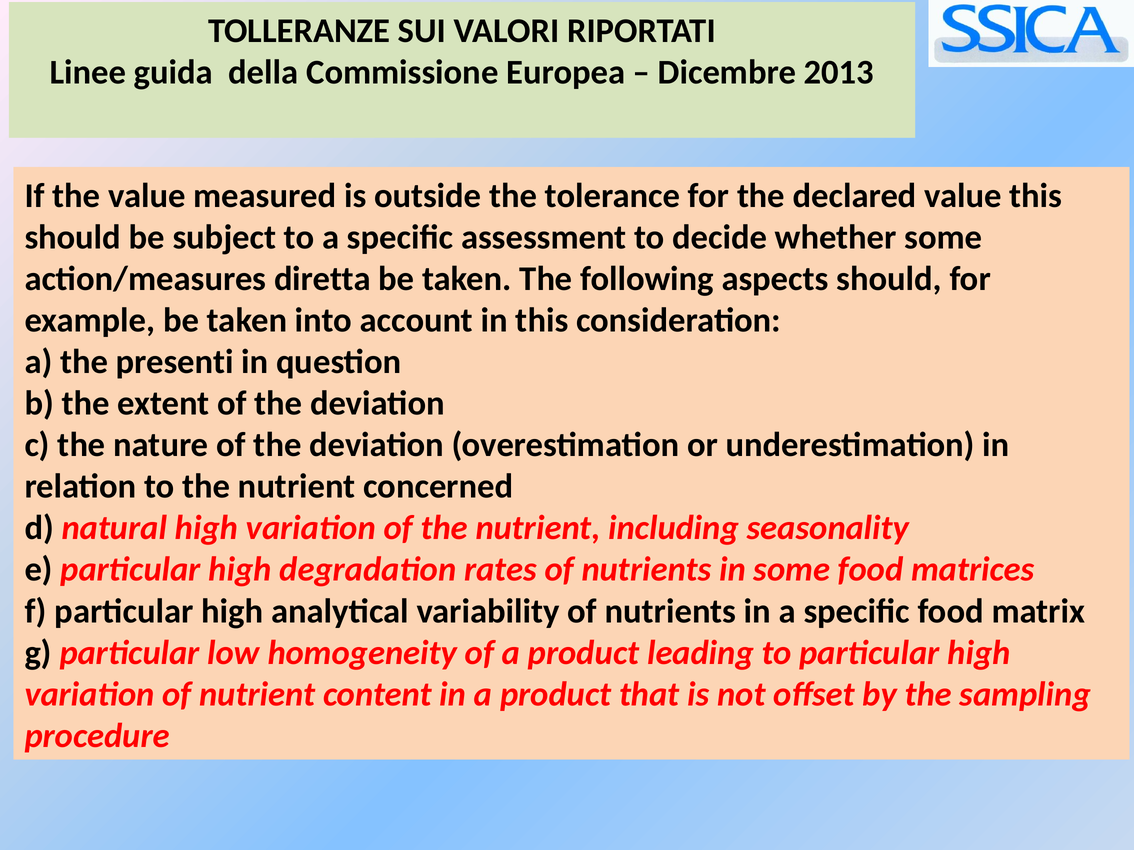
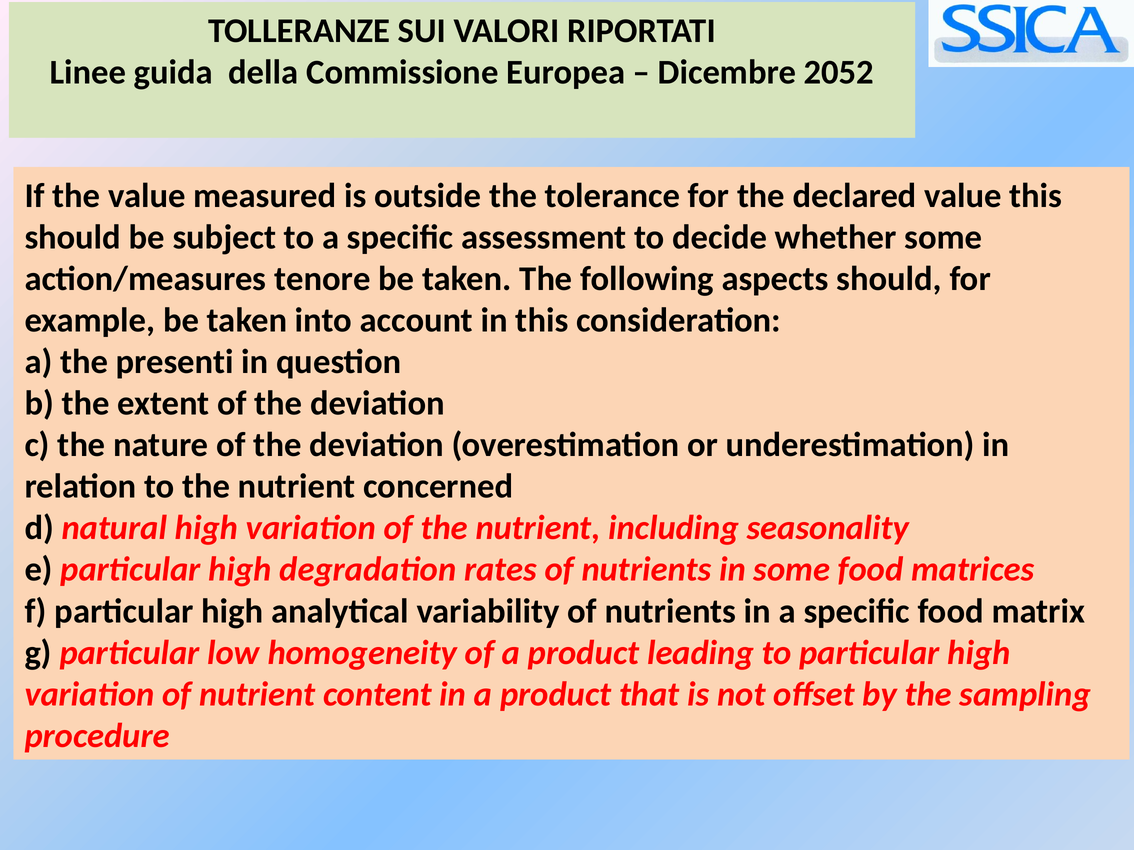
2013: 2013 -> 2052 (839, 72)
diretta: diretta -> tenore (322, 279)
